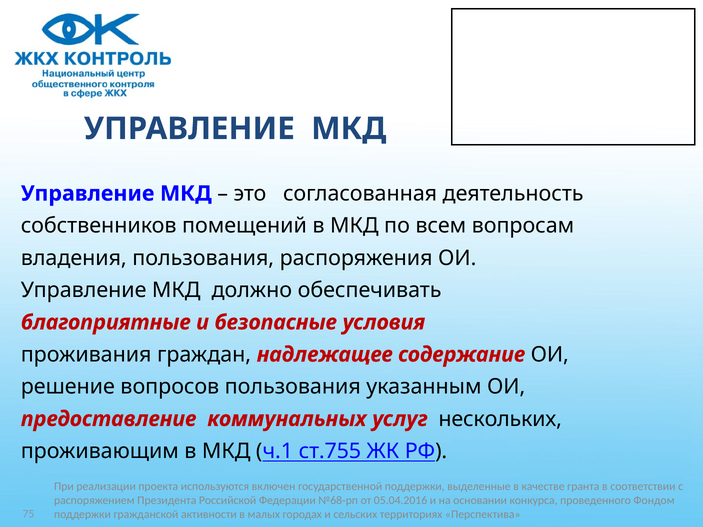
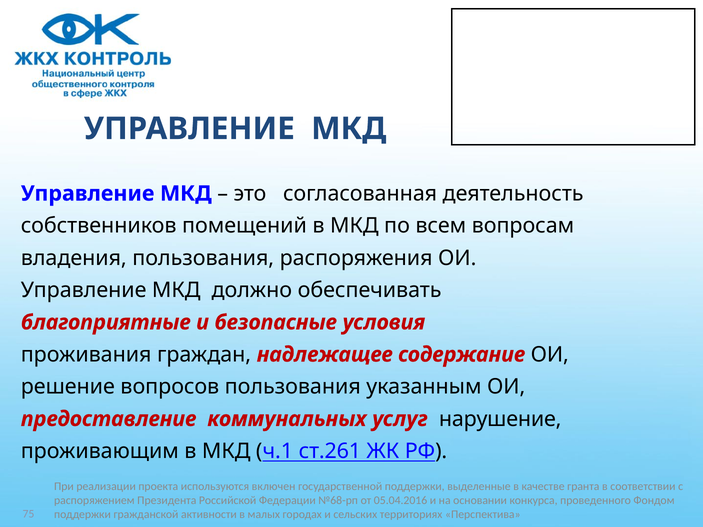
нескольких: нескольких -> нарушение (500, 419)
ст.755: ст.755 -> ст.261 (330, 451)
